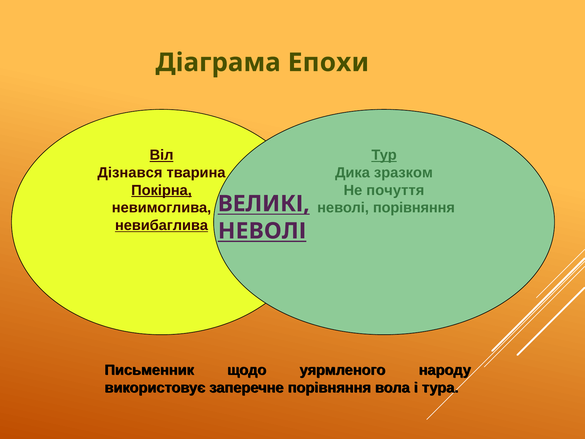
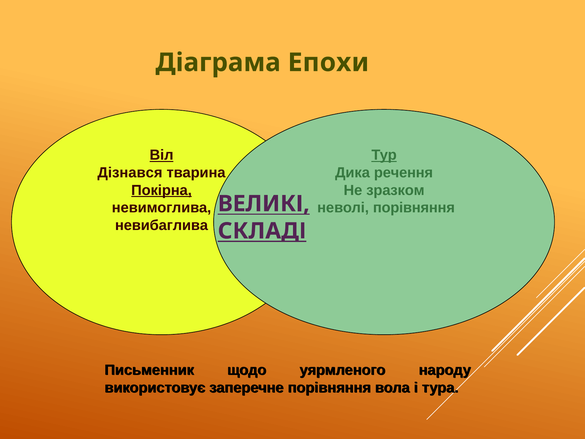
зразком: зразком -> речення (403, 173)
почуття: почуття -> зразком (395, 190)
невибаглива underline: present -> none (162, 225)
НЕВОЛІ: НЕВОЛІ -> СКЛАДІ (262, 231)
